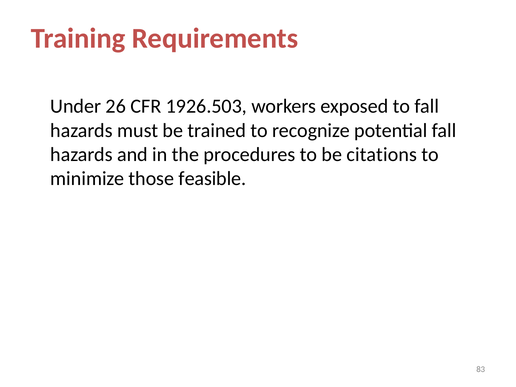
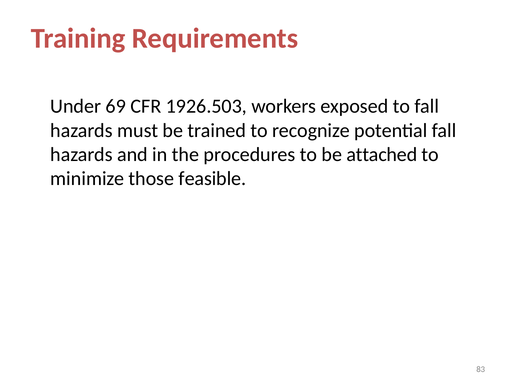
26: 26 -> 69 (116, 106)
citations: citations -> attached (382, 155)
